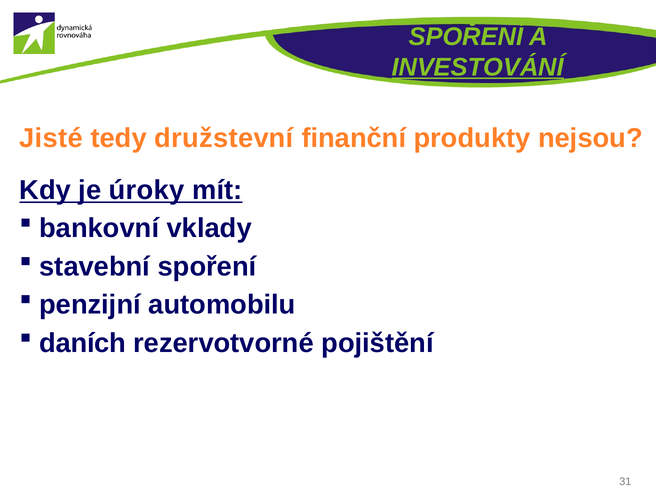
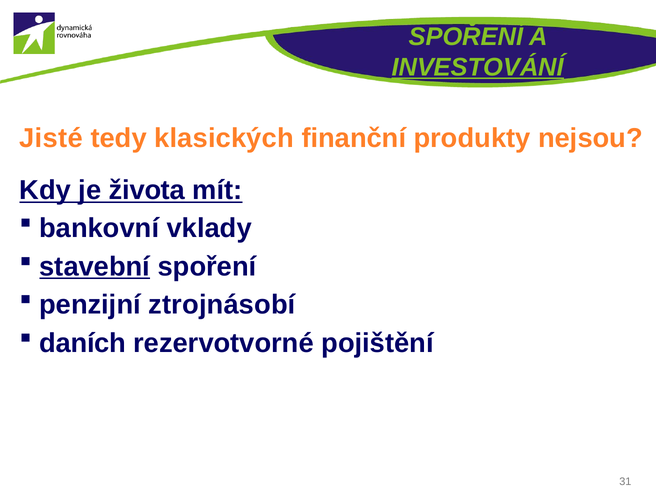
družstevní: družstevní -> klasických (224, 138)
úroky: úroky -> života (147, 190)
stavební underline: none -> present (95, 267)
automobilu: automobilu -> ztrojnásobí (222, 305)
